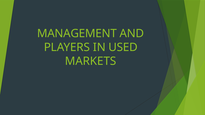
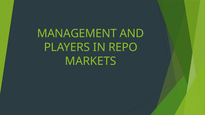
USED: USED -> REPO (123, 47)
